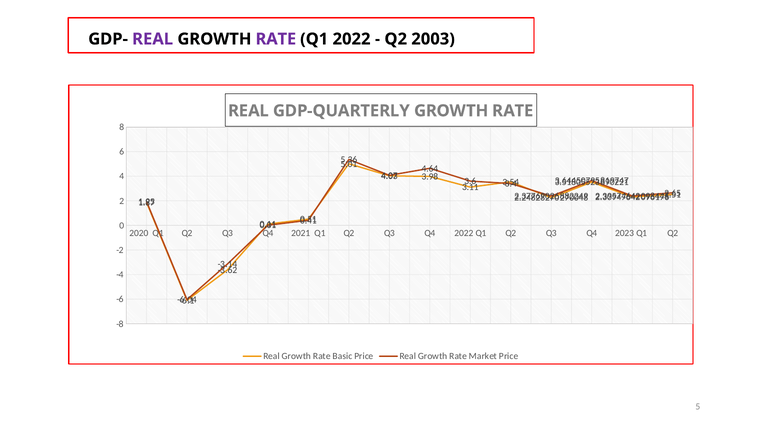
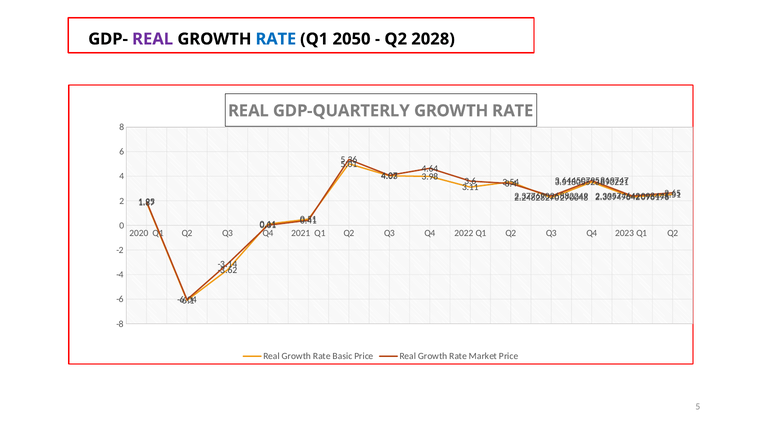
RATE colour: purple -> blue (276, 39)
Q1 2022: 2022 -> 2050 (352, 39)
2003: 2003 -> 2028 (433, 39)
